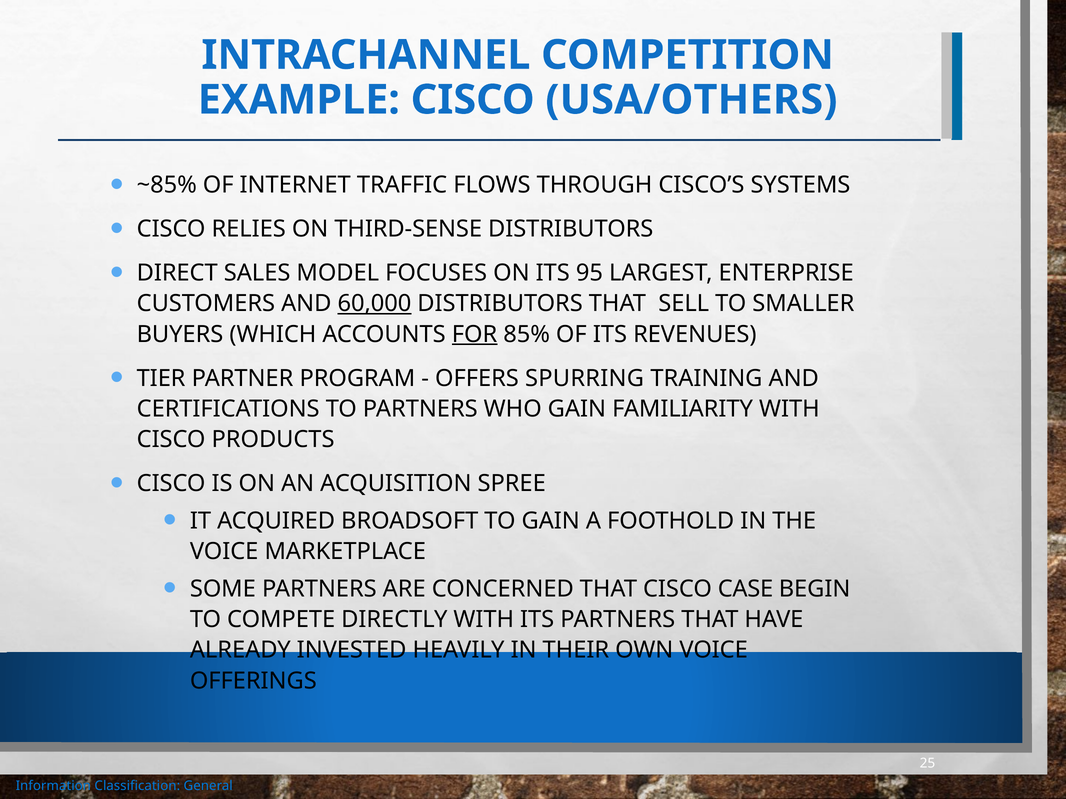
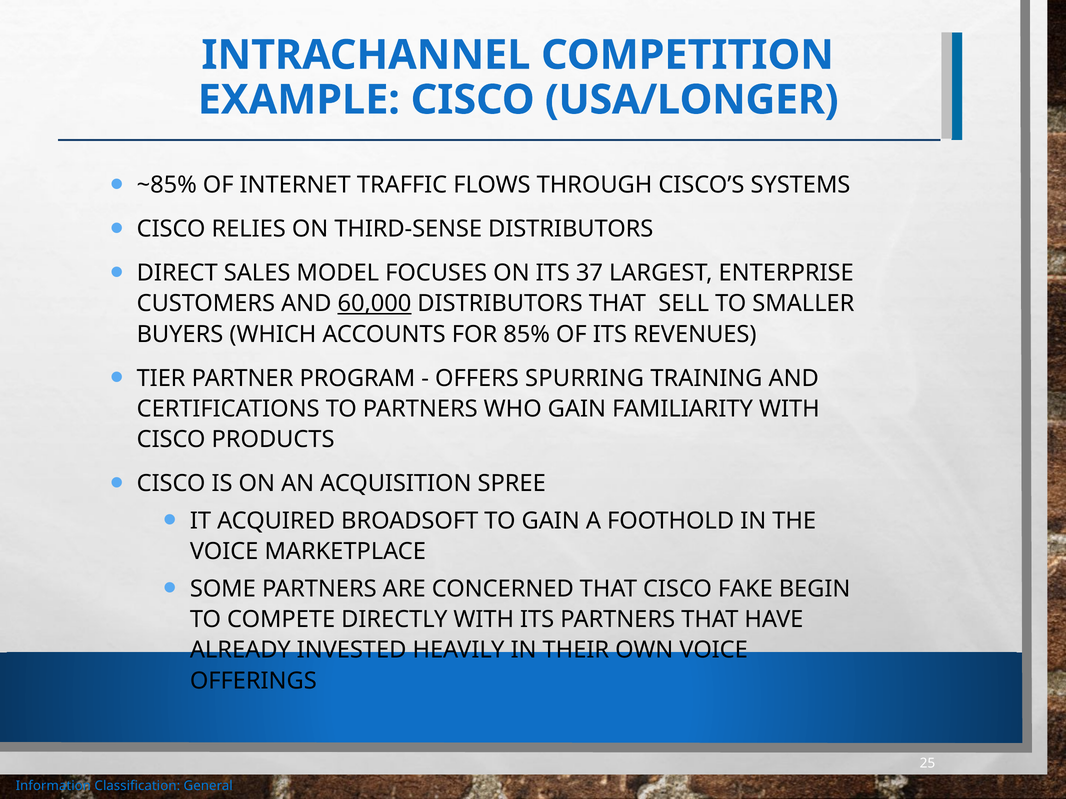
USA/OTHERS: USA/OTHERS -> USA/LONGER (692, 100)
95: 95 -> 37 (589, 273)
FOR underline: present -> none (475, 334)
CASE: CASE -> FAKE (745, 589)
